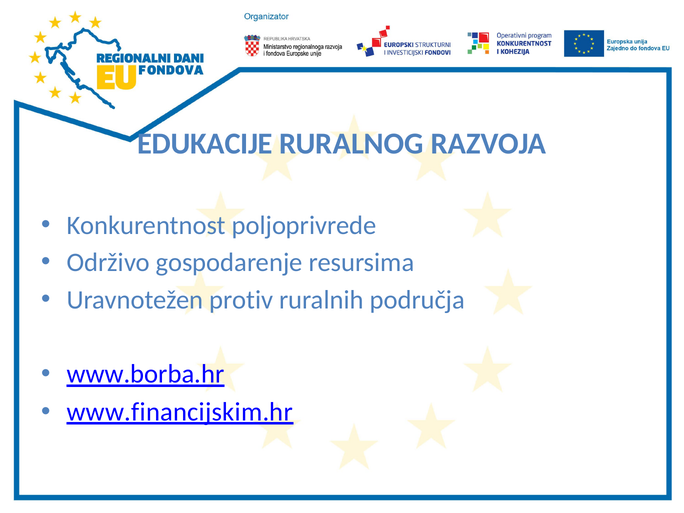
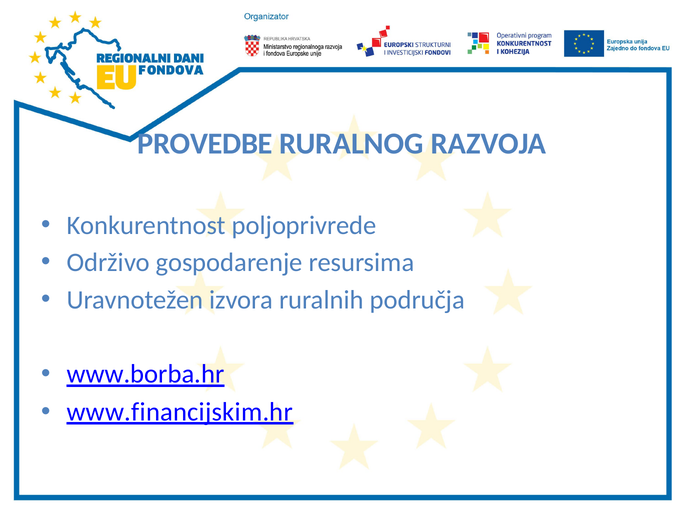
EDUKACIJE: EDUKACIJE -> PROVEDBE (205, 144)
protiv: protiv -> izvora (241, 300)
